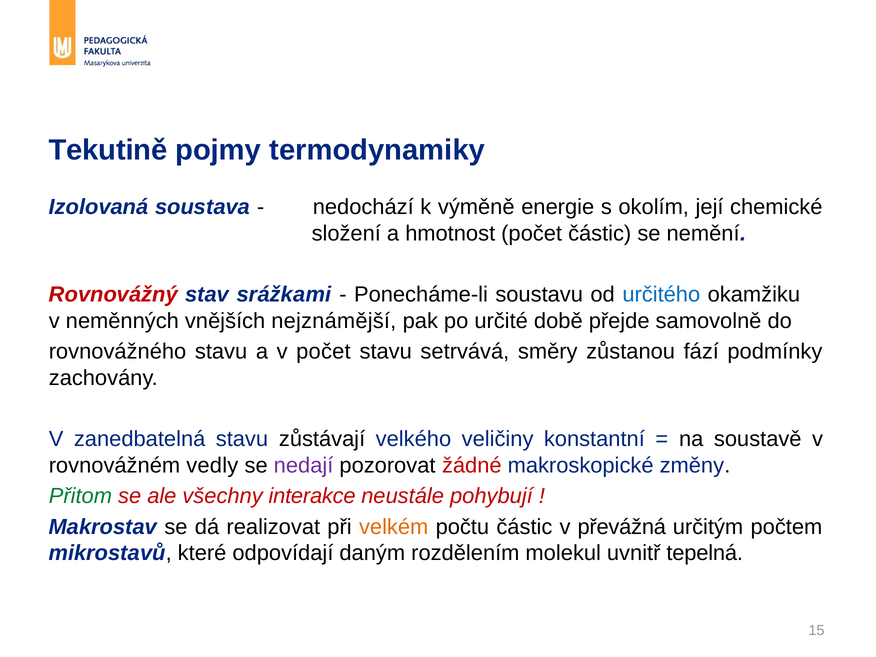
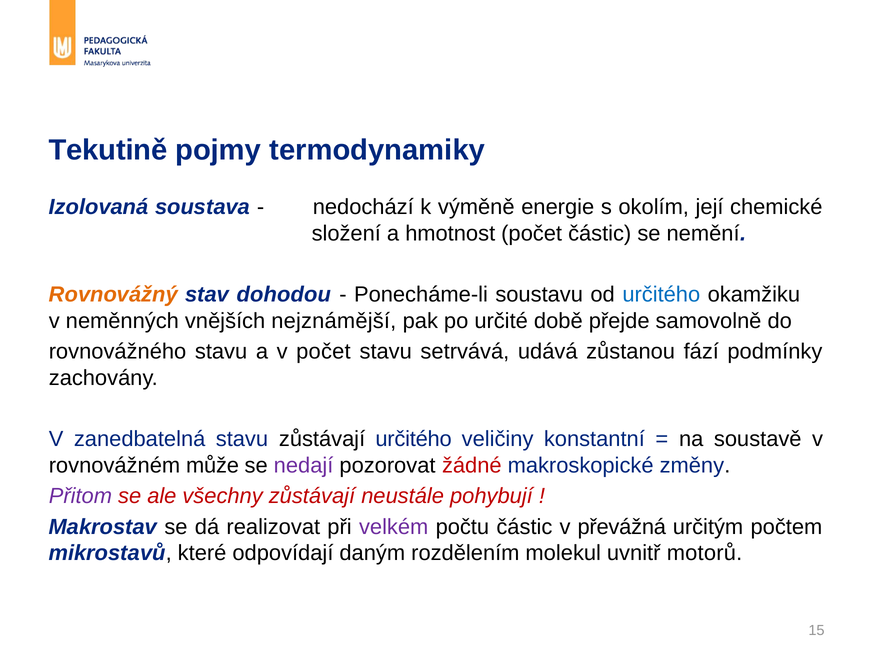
Rovnovážný colour: red -> orange (113, 295)
srážkami: srážkami -> dohodou (284, 295)
směry: směry -> udává (548, 352)
zůstávají velkého: velkého -> určitého (414, 439)
vedly: vedly -> může (213, 466)
Přitom colour: green -> purple (80, 496)
všechny interakce: interakce -> zůstávají (312, 496)
velkém colour: orange -> purple (394, 527)
tepelná: tepelná -> motorů (705, 553)
